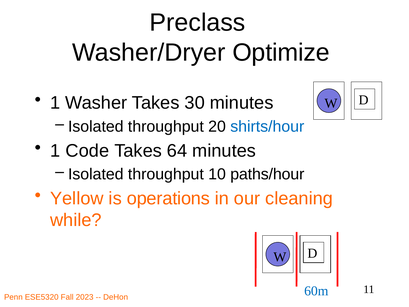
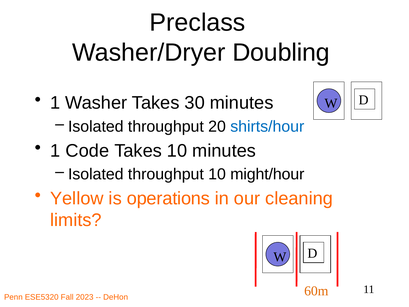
Optimize: Optimize -> Doubling (281, 53)
Takes 64: 64 -> 10 (177, 151)
paths/hour: paths/hour -> might/hour (267, 174)
while: while -> limits (76, 220)
60m colour: blue -> orange (316, 291)
